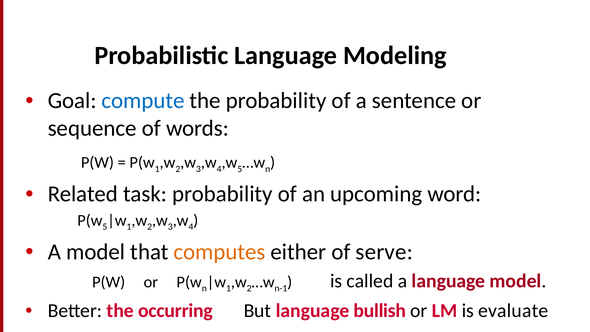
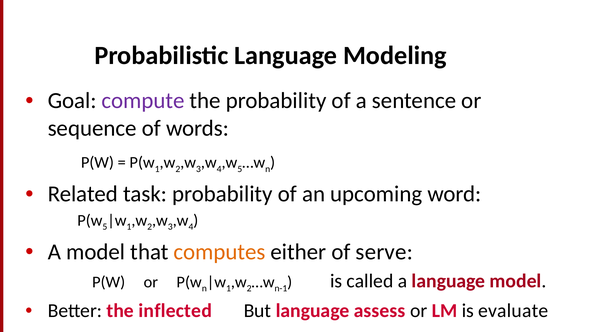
compute colour: blue -> purple (143, 101)
occurring: occurring -> inflected (175, 311)
bullish: bullish -> assess (380, 311)
